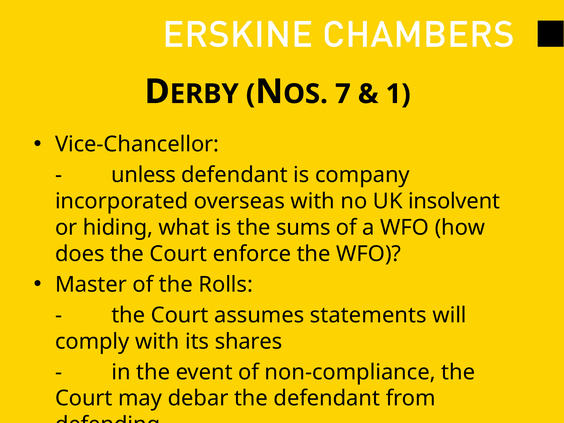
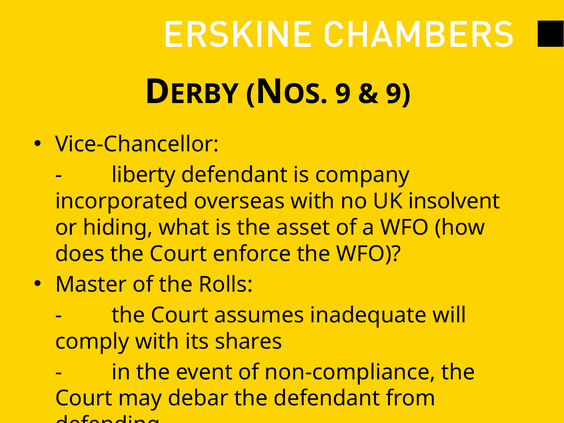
7: 7 -> 9 (343, 94)
1: 1 -> 9 (398, 94)
unless: unless -> liberty (144, 175)
sums: sums -> asset (303, 228)
statements: statements -> inadequate (368, 315)
